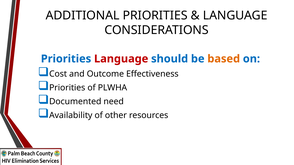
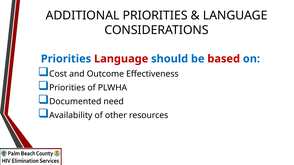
based colour: orange -> red (224, 59)
